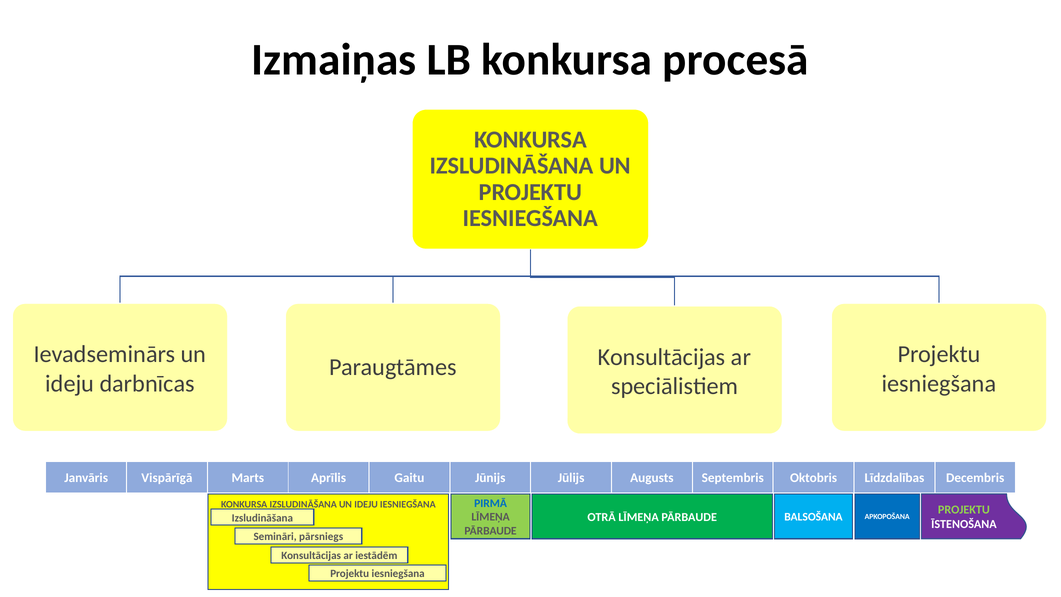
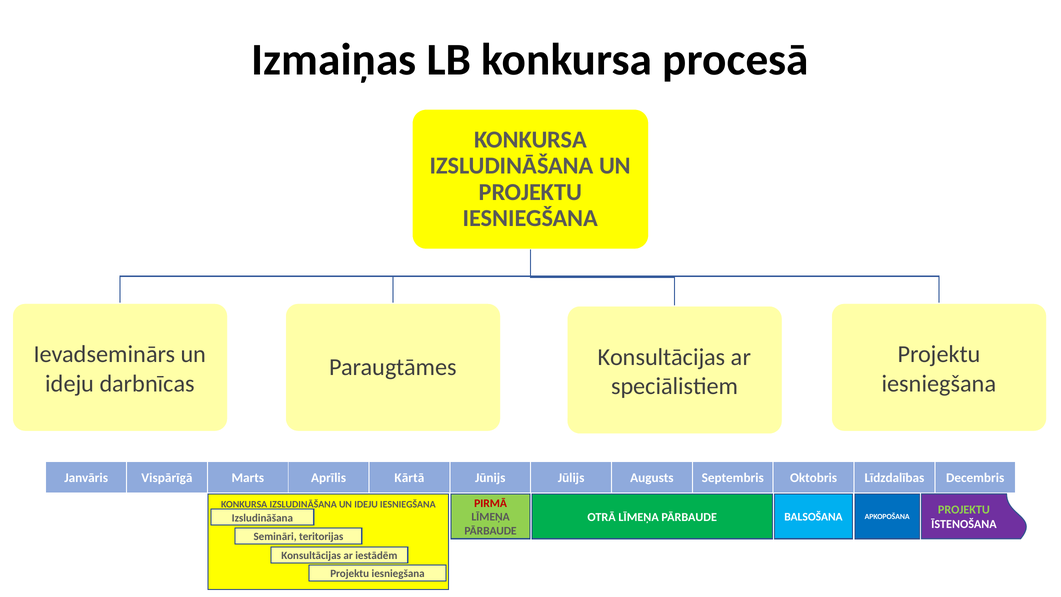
Gaitu: Gaitu -> Kārtā (409, 478)
PIRMĀ colour: blue -> red (491, 503)
pārsniegs: pārsniegs -> teritorijas (321, 537)
